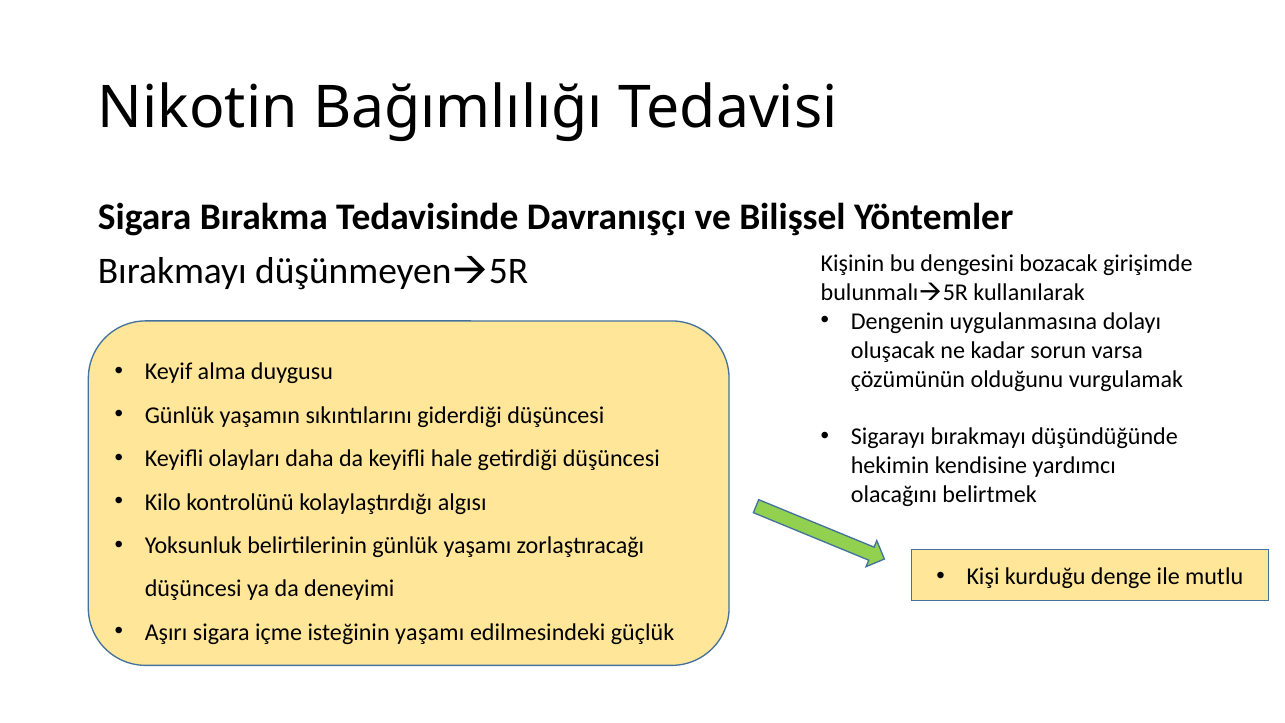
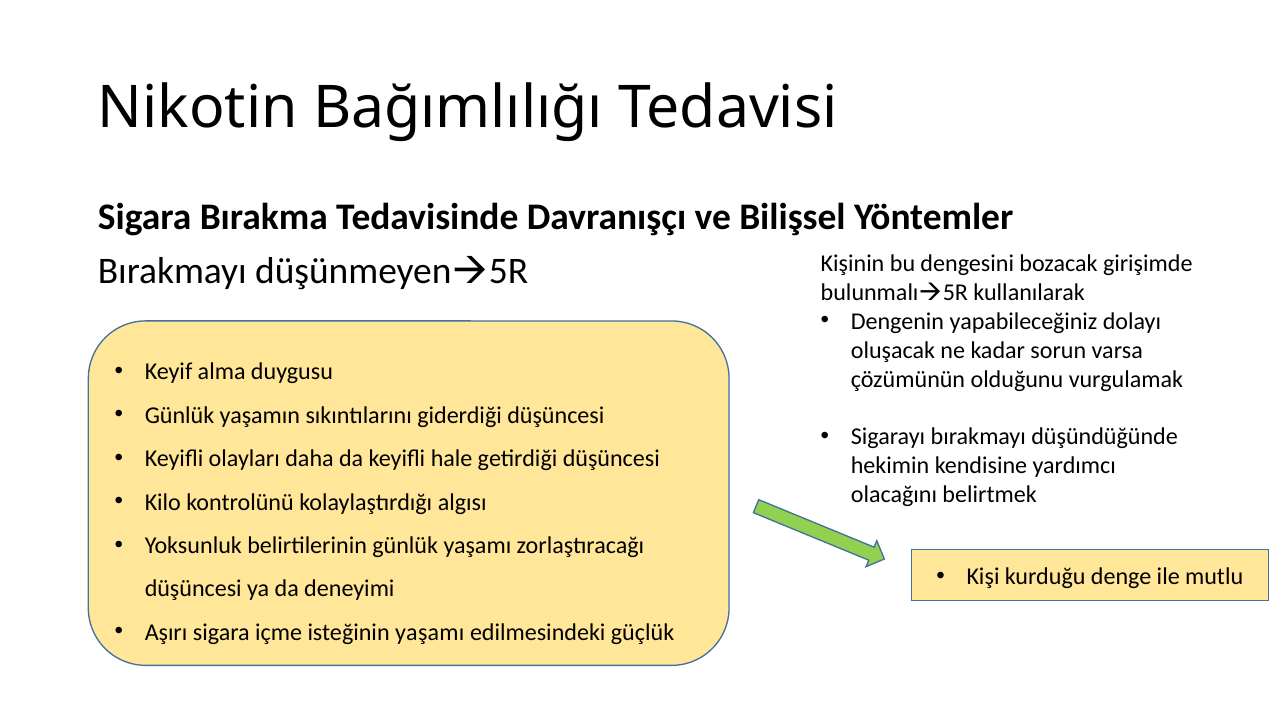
uygulanmasına: uygulanmasına -> yapabileceğiniz (1023, 321)
